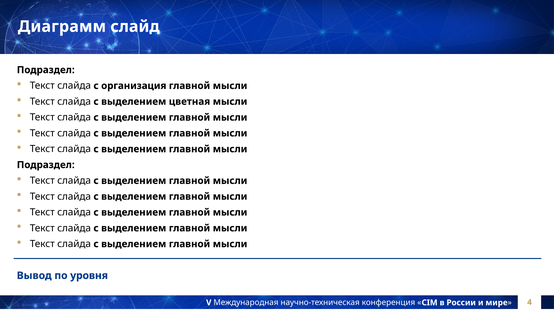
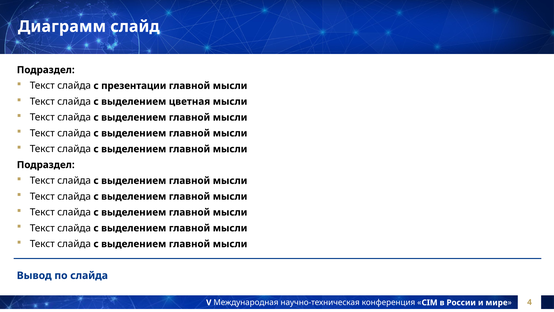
организация: организация -> презентации (134, 86)
по уровня: уровня -> слайда (89, 275)
